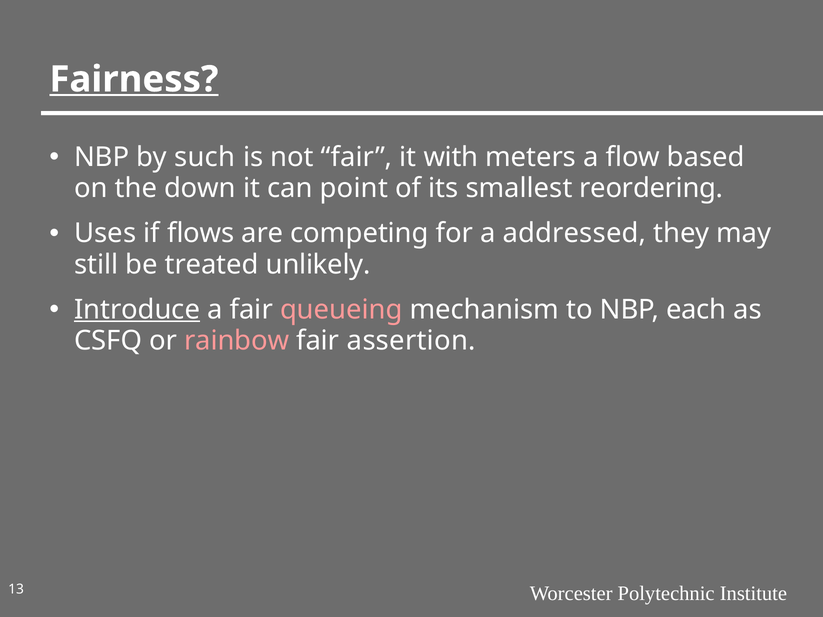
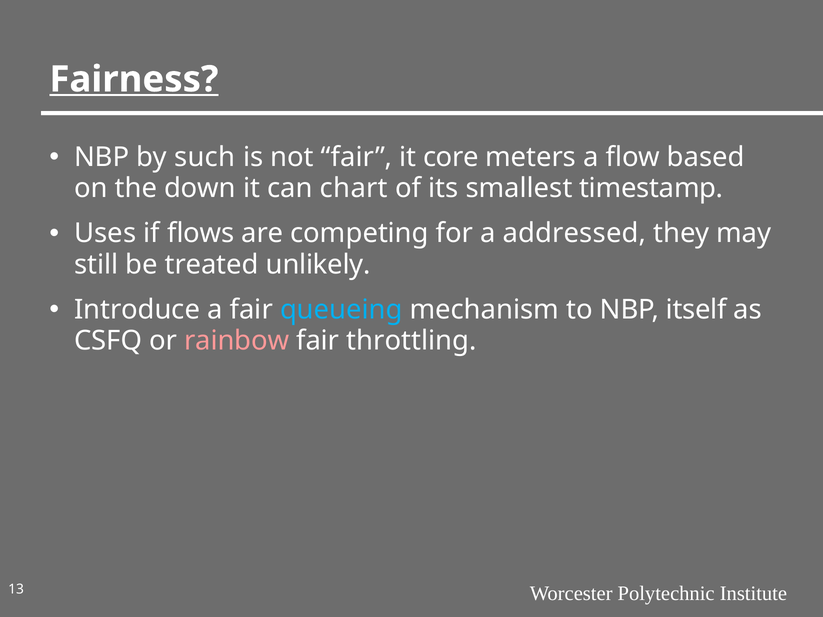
with: with -> core (451, 157)
point: point -> chart (354, 188)
reordering: reordering -> timestamp (651, 188)
Introduce underline: present -> none (137, 310)
queueing colour: pink -> light blue (341, 310)
each: each -> itself (696, 310)
assertion: assertion -> throttling (411, 341)
